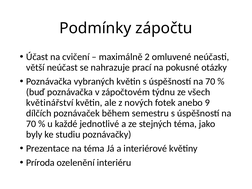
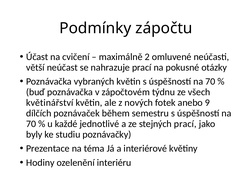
stejných téma: téma -> prací (185, 124)
Príroda: Príroda -> Hodiny (40, 163)
